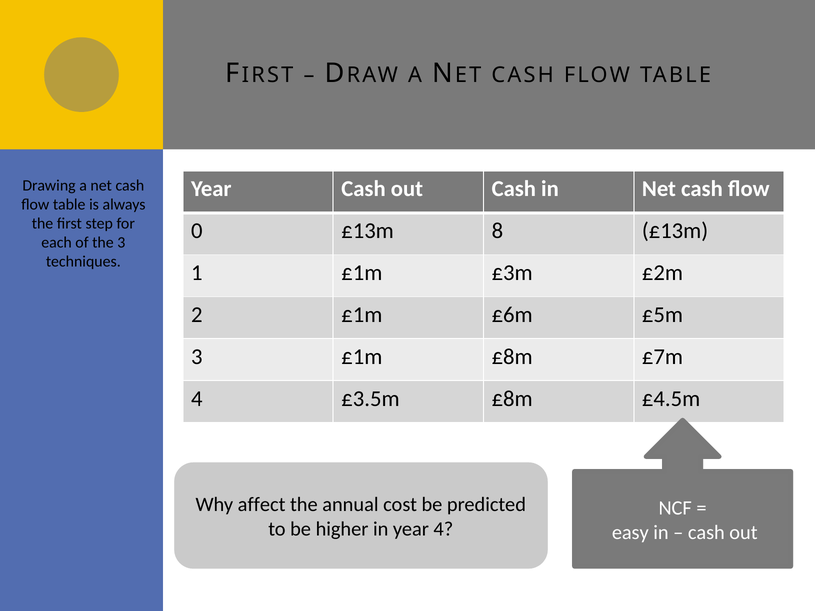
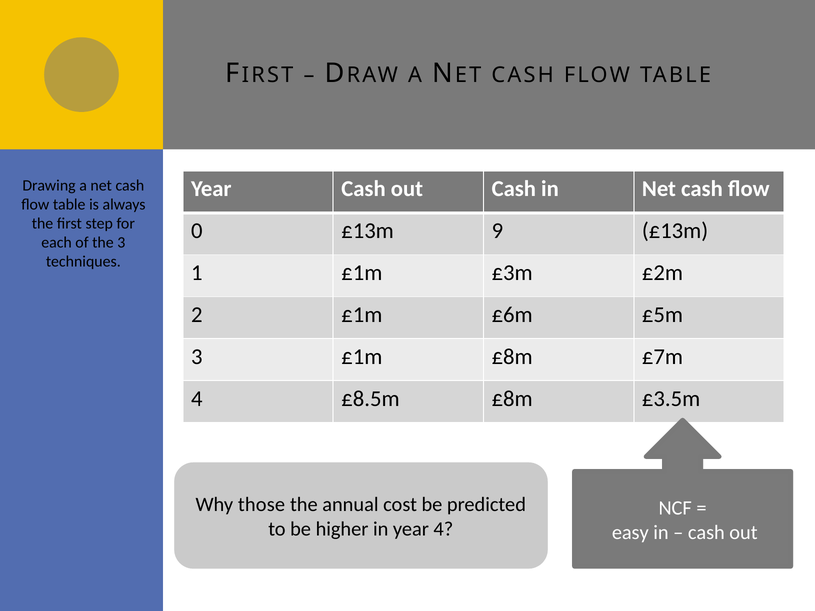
8: 8 -> 9 (497, 231)
£3.5m: £3.5m -> £8.5m (370, 399)
£4.5m: £4.5m -> £3.5m (671, 399)
affect: affect -> those (262, 505)
